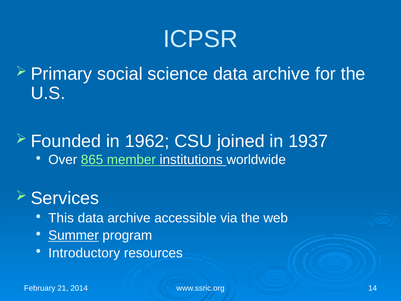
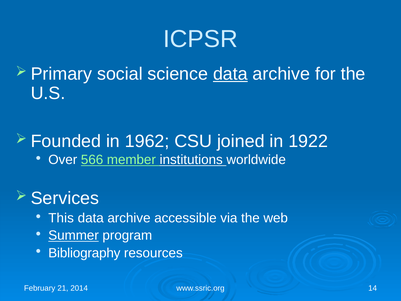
data underline: none -> present (230, 74)
1937: 1937 -> 1922 (308, 141)
865: 865 -> 566 (92, 160)
Introductory: Introductory -> Bibliography (84, 253)
